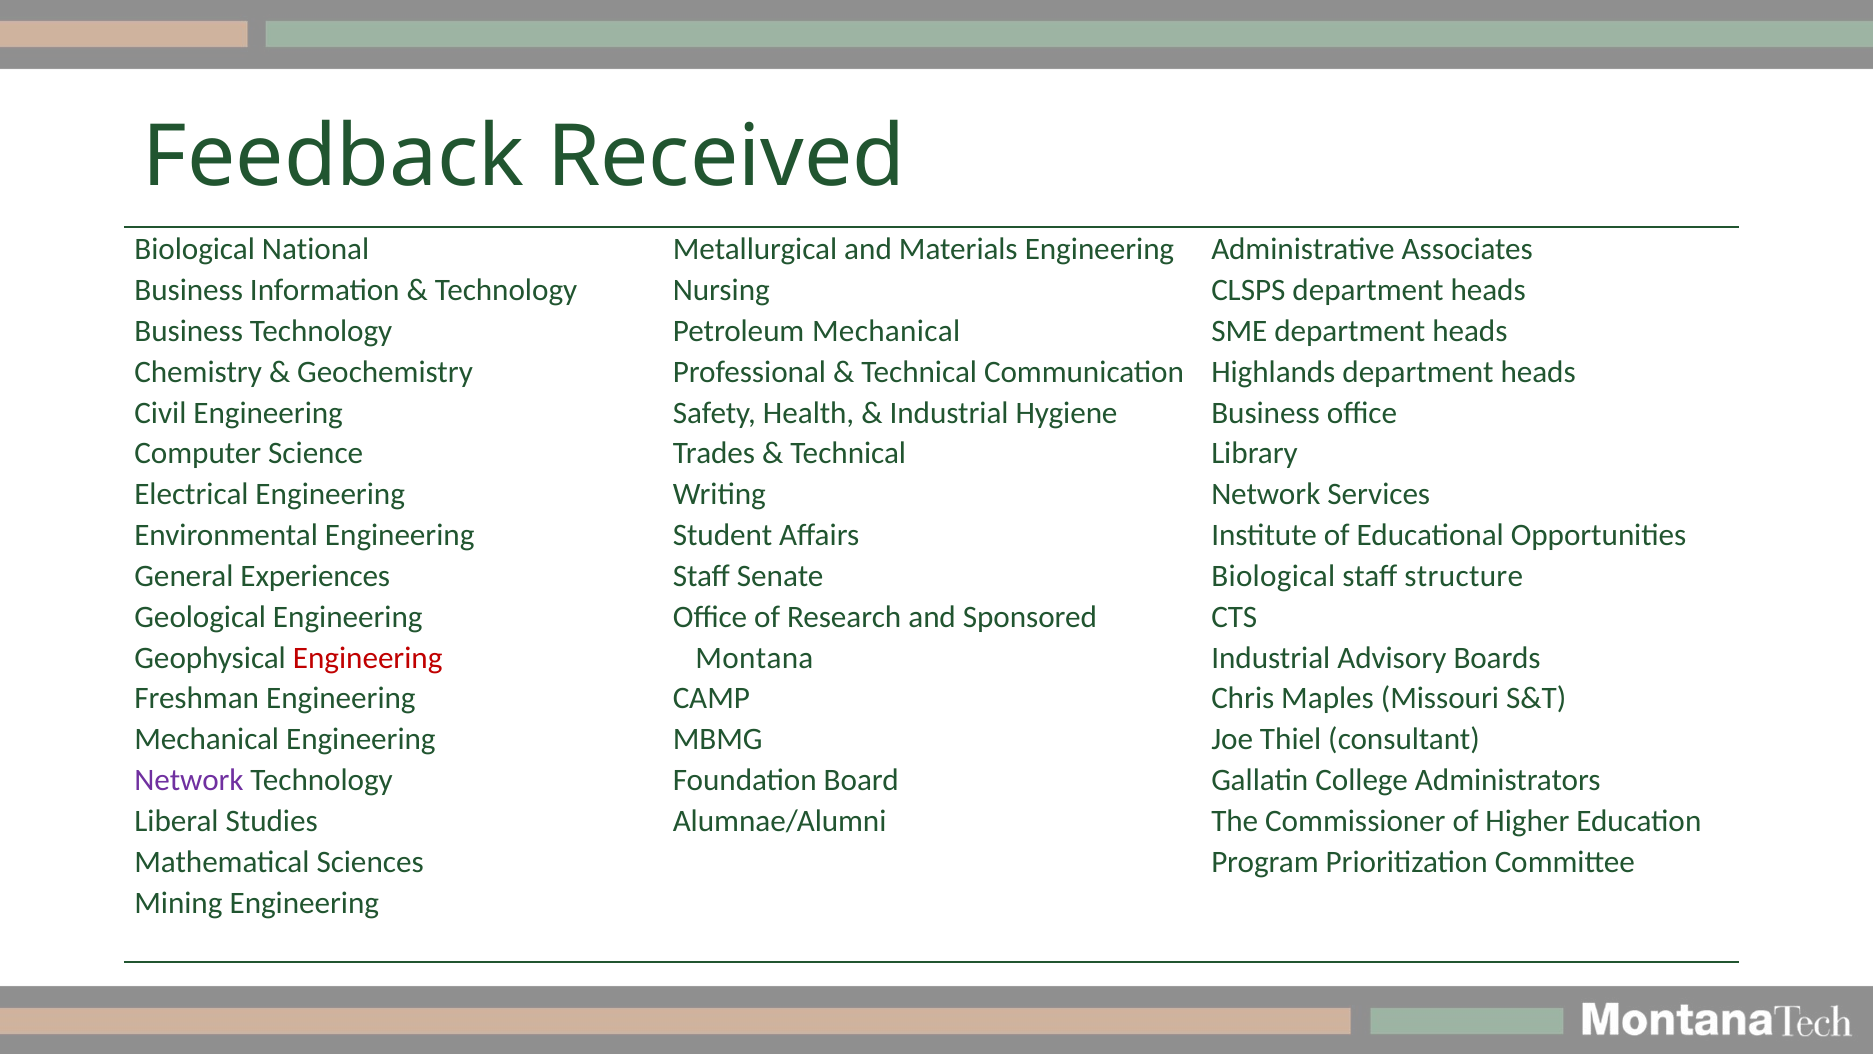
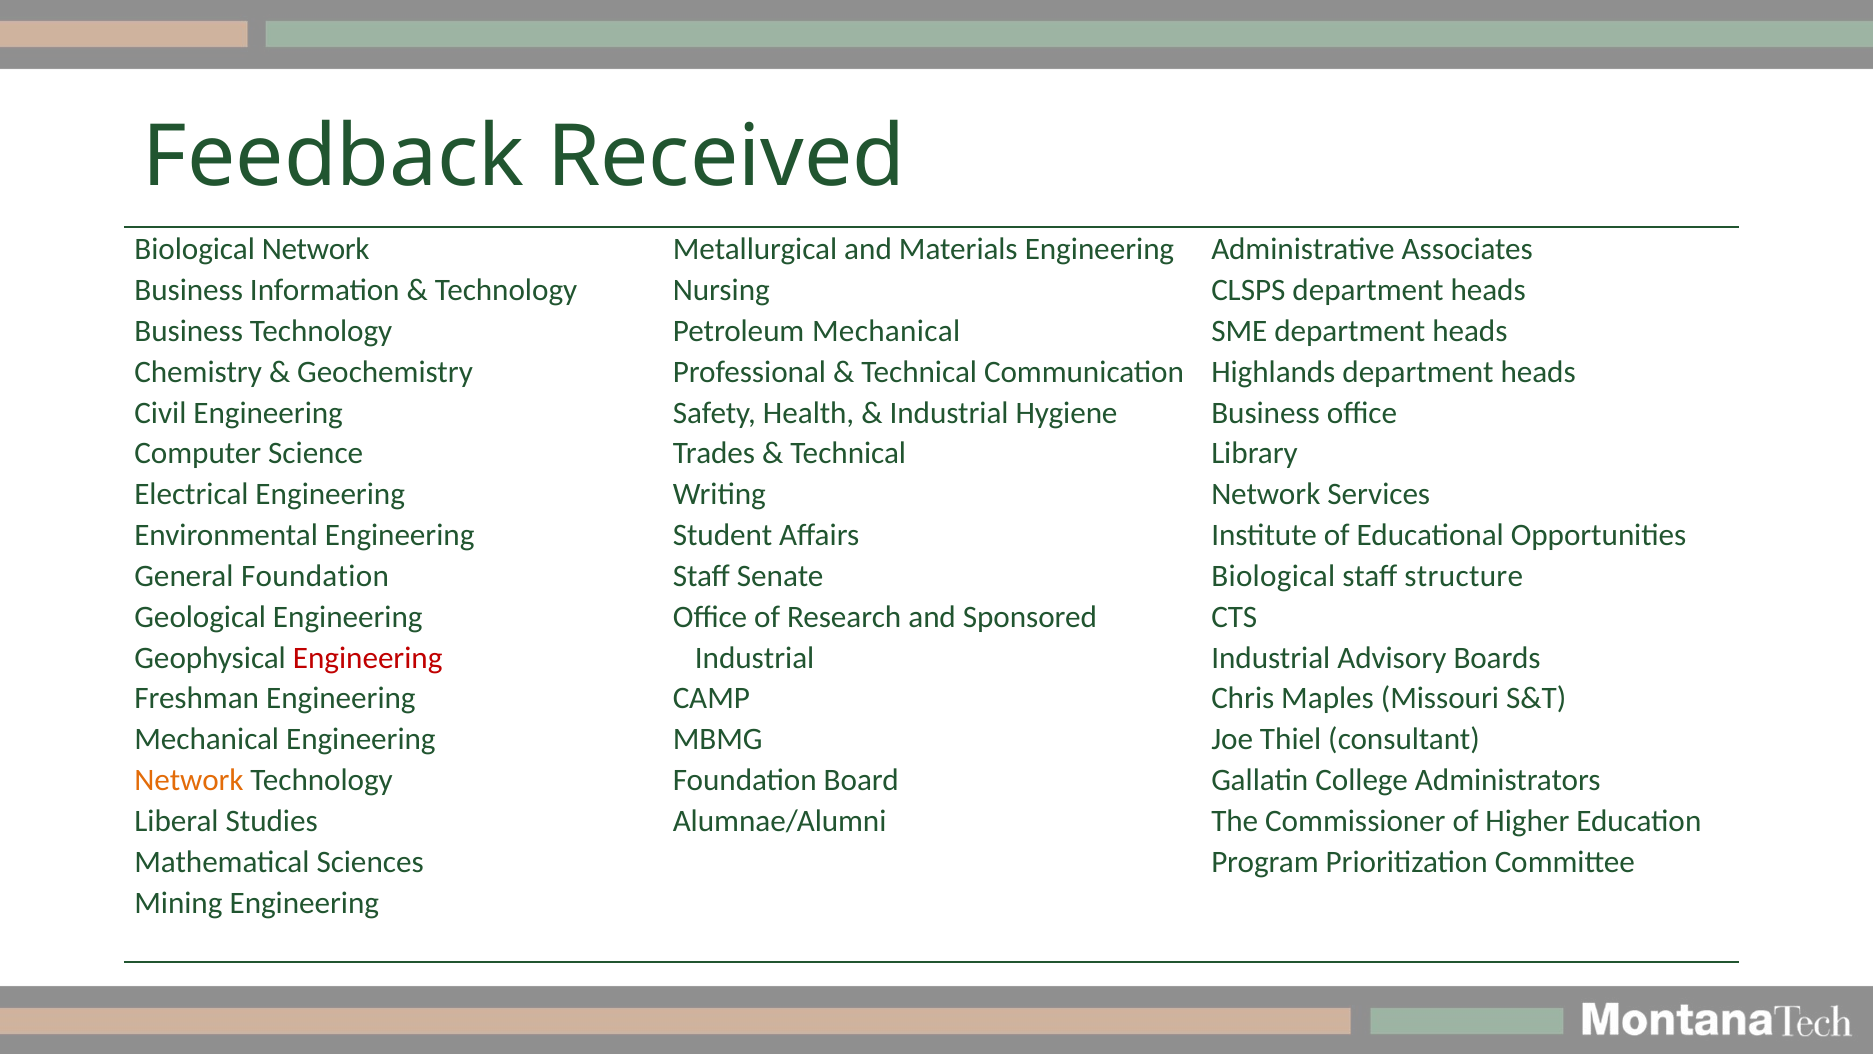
Biological National: National -> Network (316, 249)
General Experiences: Experiences -> Foundation (315, 576)
Montana: Montana -> Industrial (755, 657)
Network colour: purple -> orange (189, 780)
